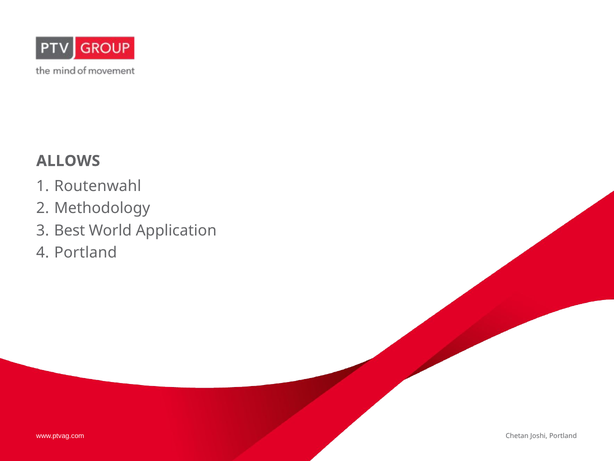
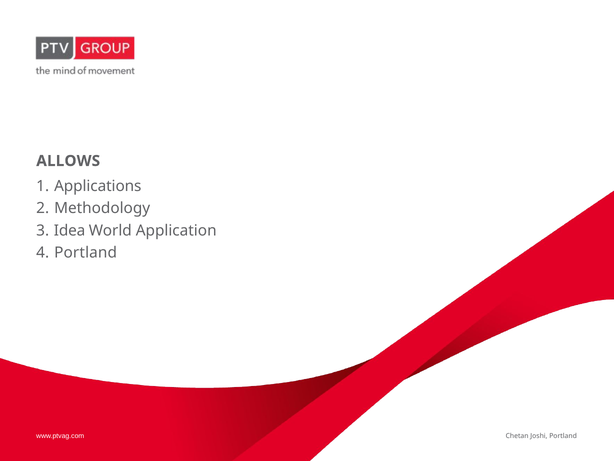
Routenwahl: Routenwahl -> Applications (98, 186)
Best: Best -> Idea (70, 230)
